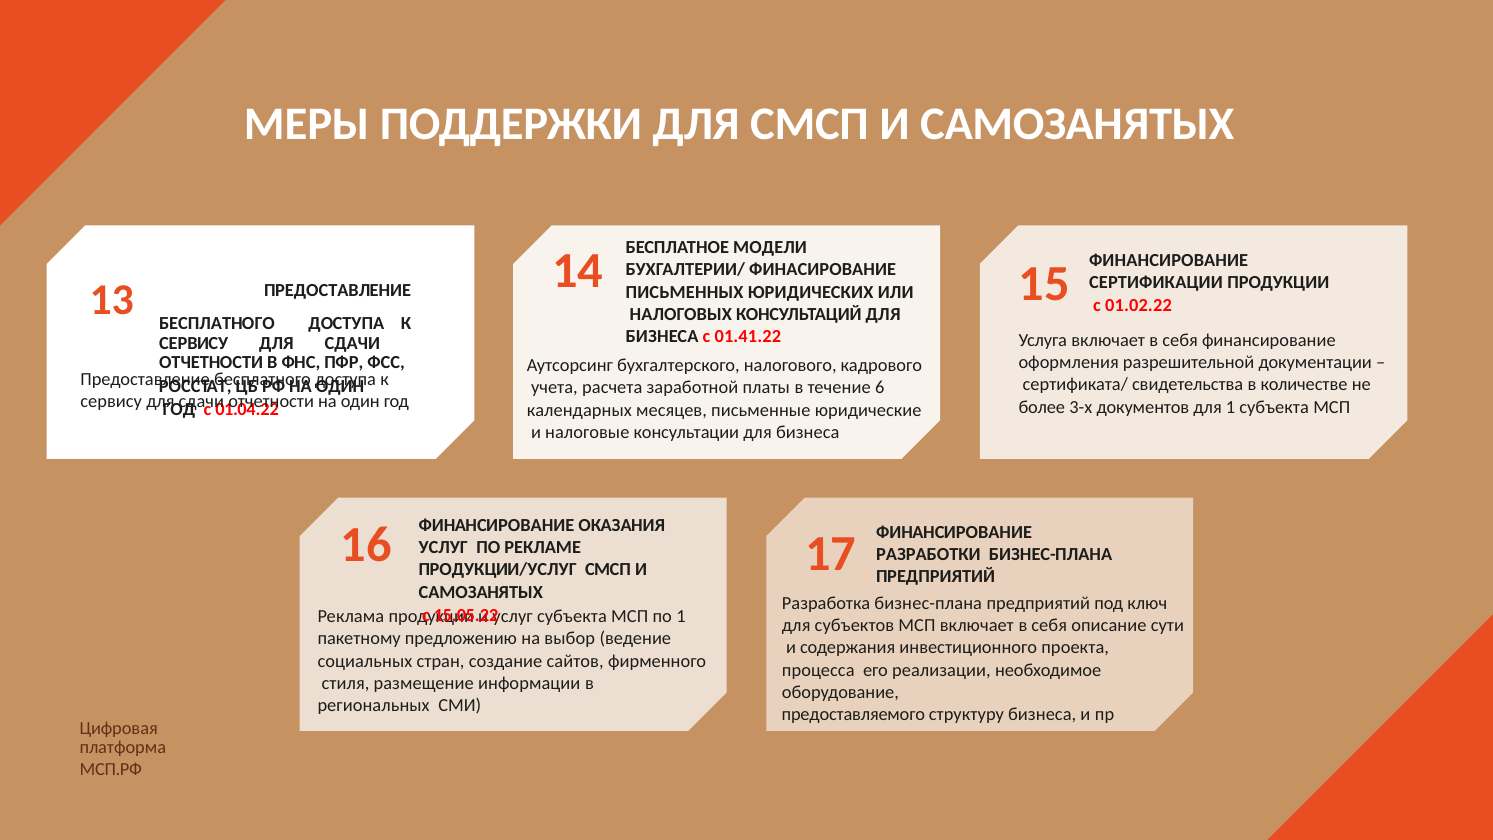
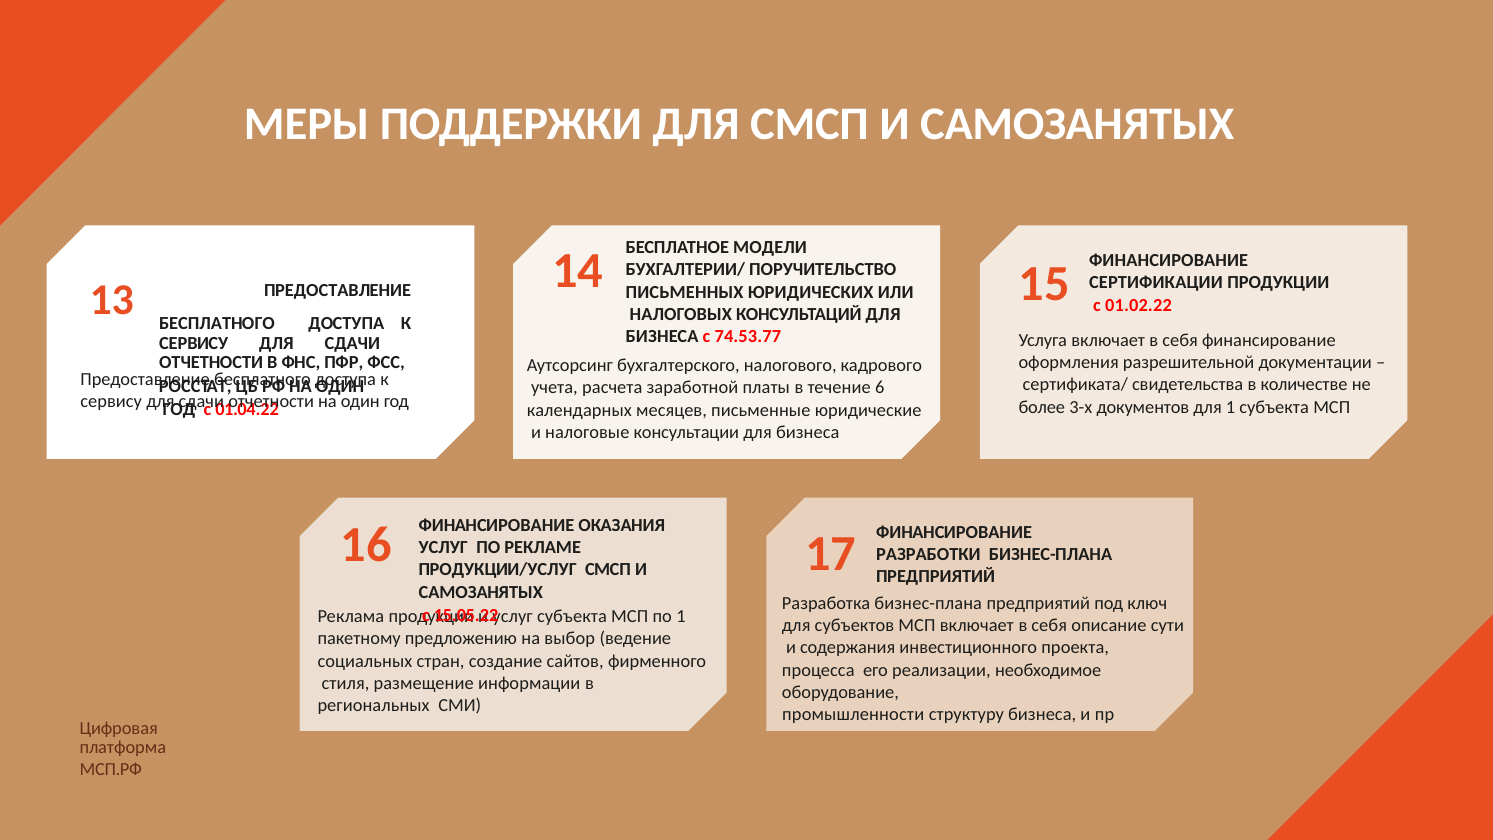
ФИНАСИРОВАНИЕ: ФИНАСИРОВАНИЕ -> ПОРУЧИТЕЛЬСТВО (823, 270)
01.41.22: 01.41.22 -> 74.53.77 (748, 337)
предоставляемого: предоставляемого -> промышленности (853, 714)
